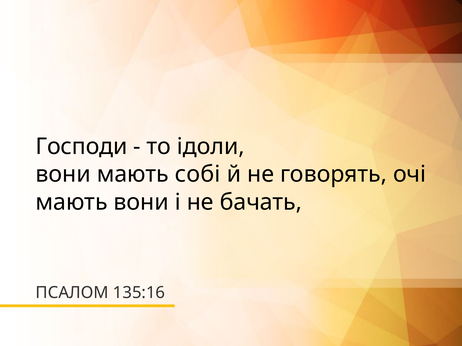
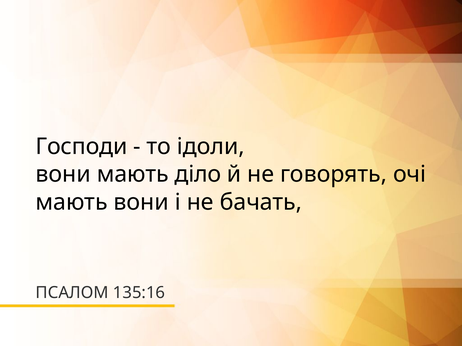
собі: собі -> діло (198, 175)
